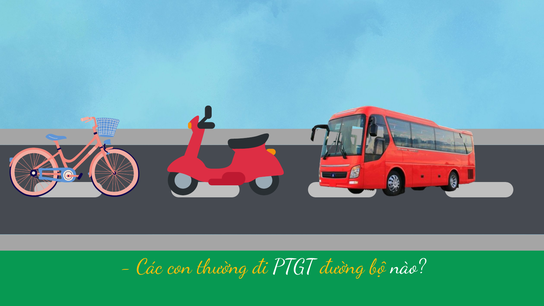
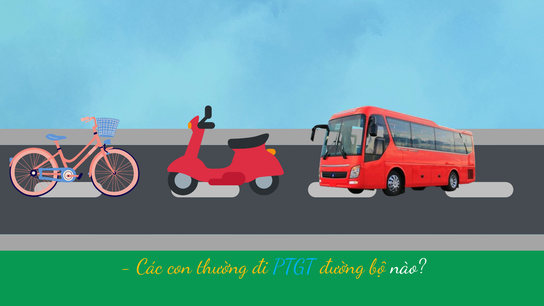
PTGT colour: white -> light blue (294, 266)
